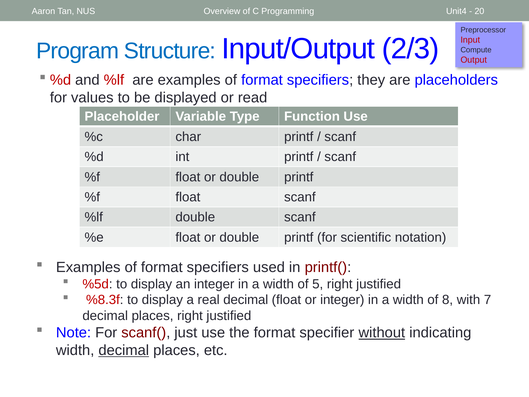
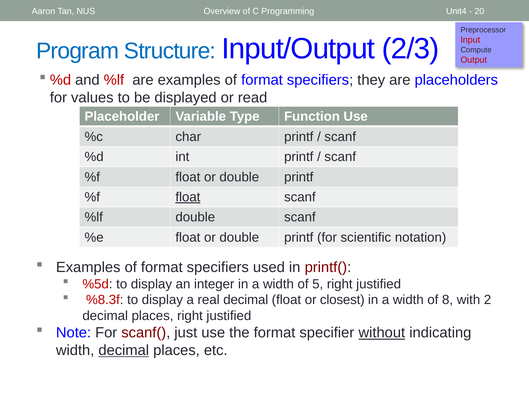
float underline: none -> present (188, 197)
or integer: integer -> closest (342, 300)
7: 7 -> 2 (488, 300)
